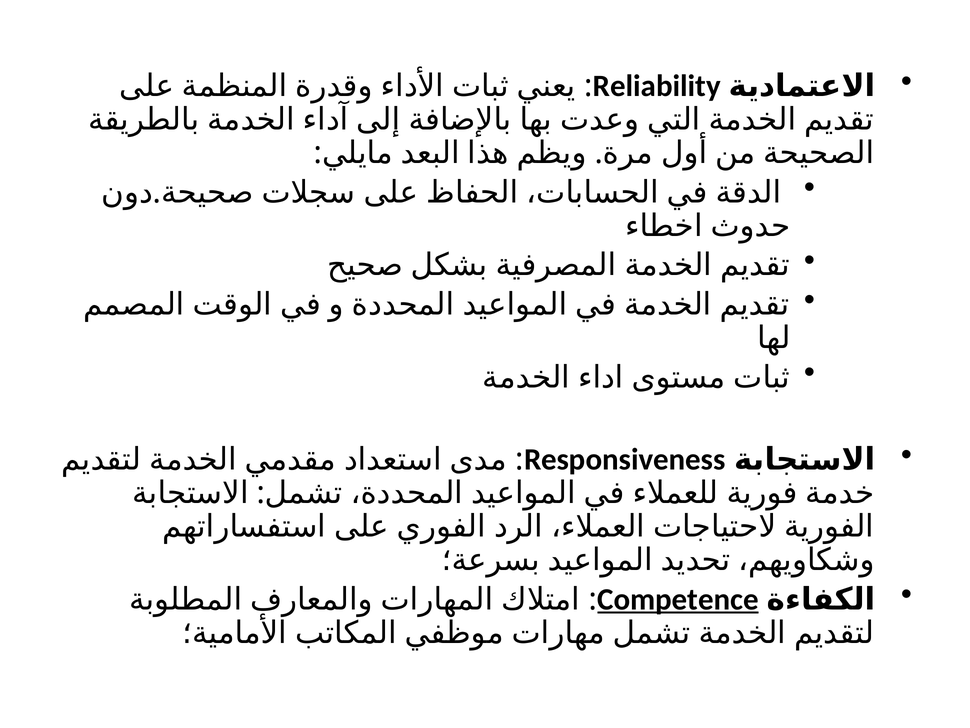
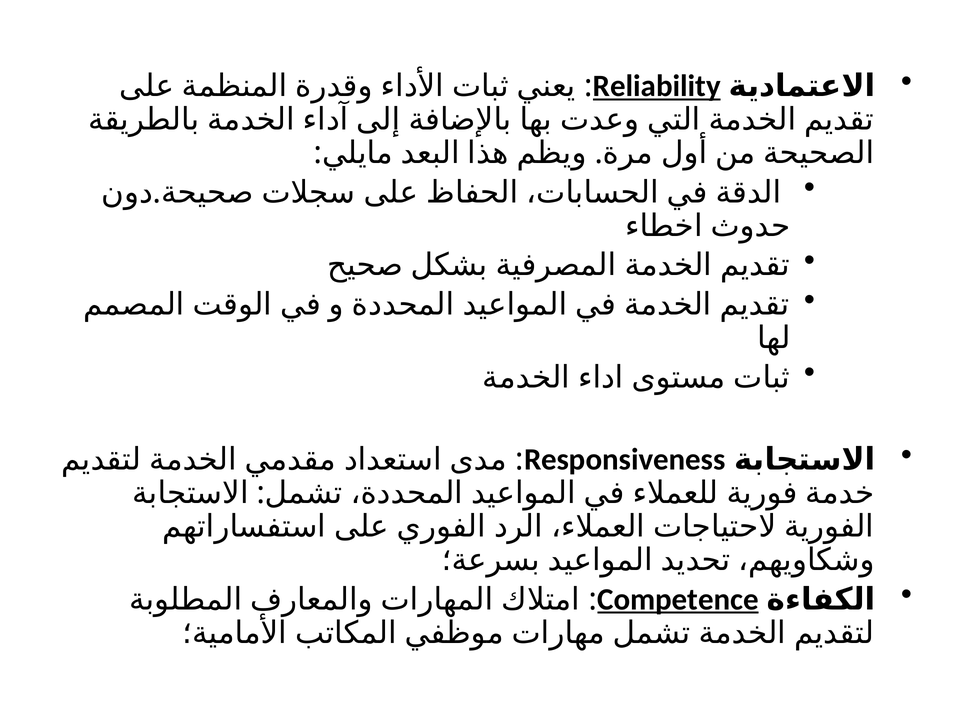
Reliability underline: none -> present (657, 86)
